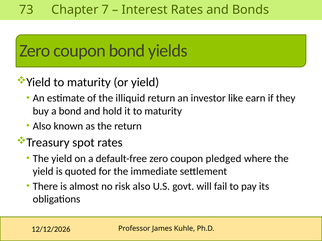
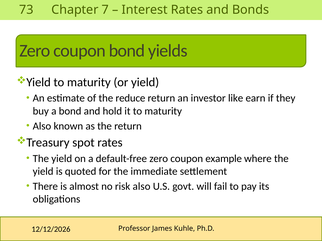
illiquid: illiquid -> reduce (130, 98)
pledged: pledged -> example (224, 159)
